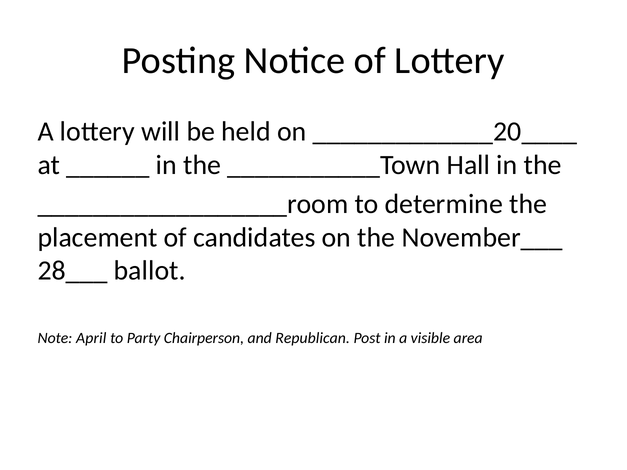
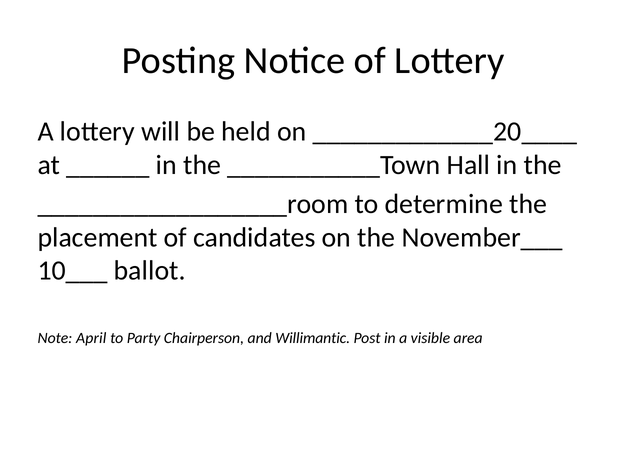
28___: 28___ -> 10___ (73, 271)
Republican: Republican -> Willimantic (313, 338)
